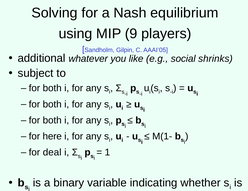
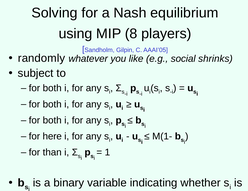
9: 9 -> 8 (131, 34)
additional: additional -> randomly (42, 58)
deal: deal -> than (52, 153)
